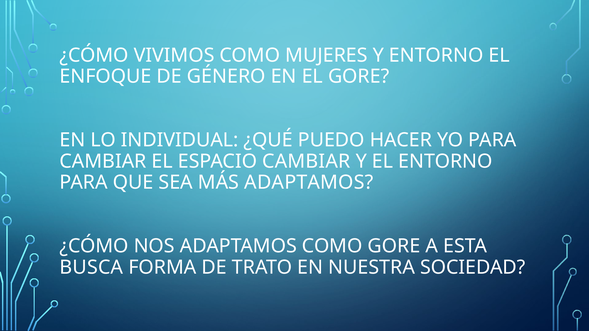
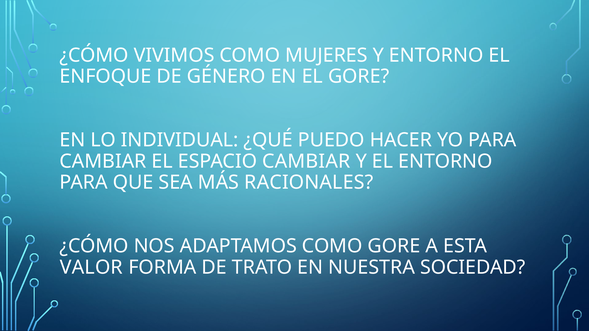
MÁS ADAPTAMOS: ADAPTAMOS -> RACIONALES (309, 183)
BUSCA: BUSCA -> VALOR (91, 268)
